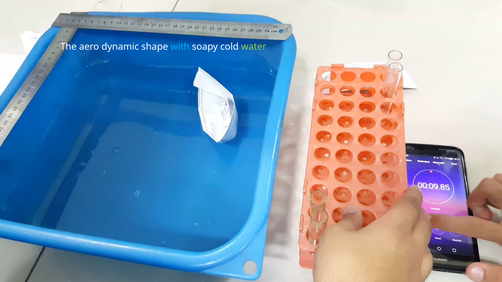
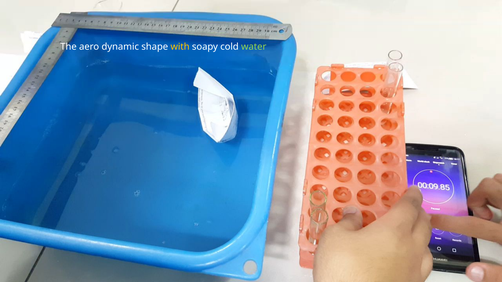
with colour: light blue -> yellow (180, 47)
